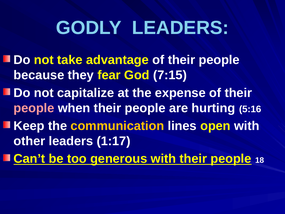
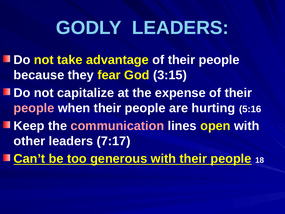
7:15: 7:15 -> 3:15 (170, 75)
communication colour: yellow -> pink (117, 126)
1:17: 1:17 -> 7:17 (114, 141)
